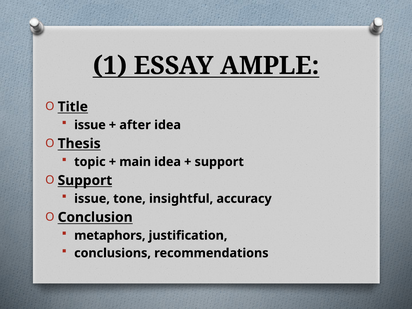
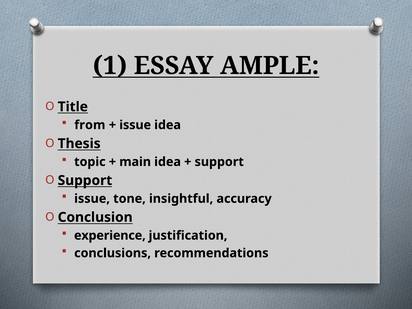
issue: issue -> from (90, 125)
after: after -> issue (135, 125)
metaphors: metaphors -> experience (110, 235)
